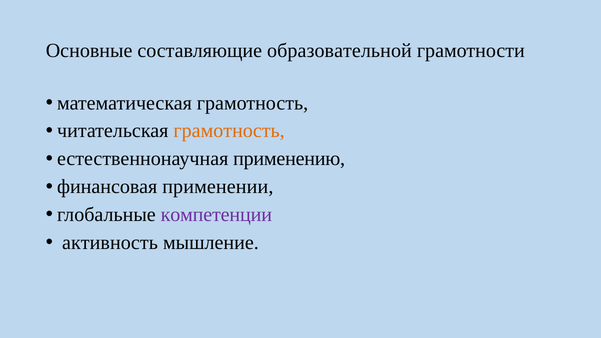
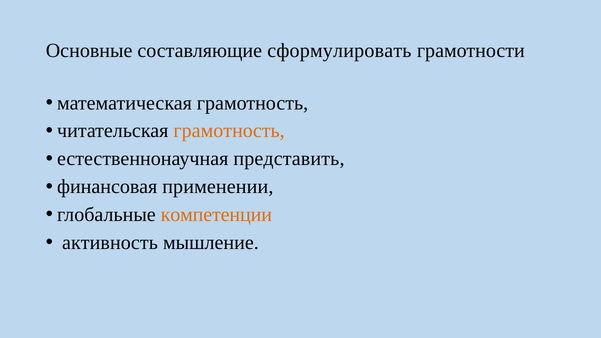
образовательной: образовательной -> сформулировать (339, 51)
применению: применению -> представить (289, 159)
компетенции colour: purple -> orange (216, 215)
